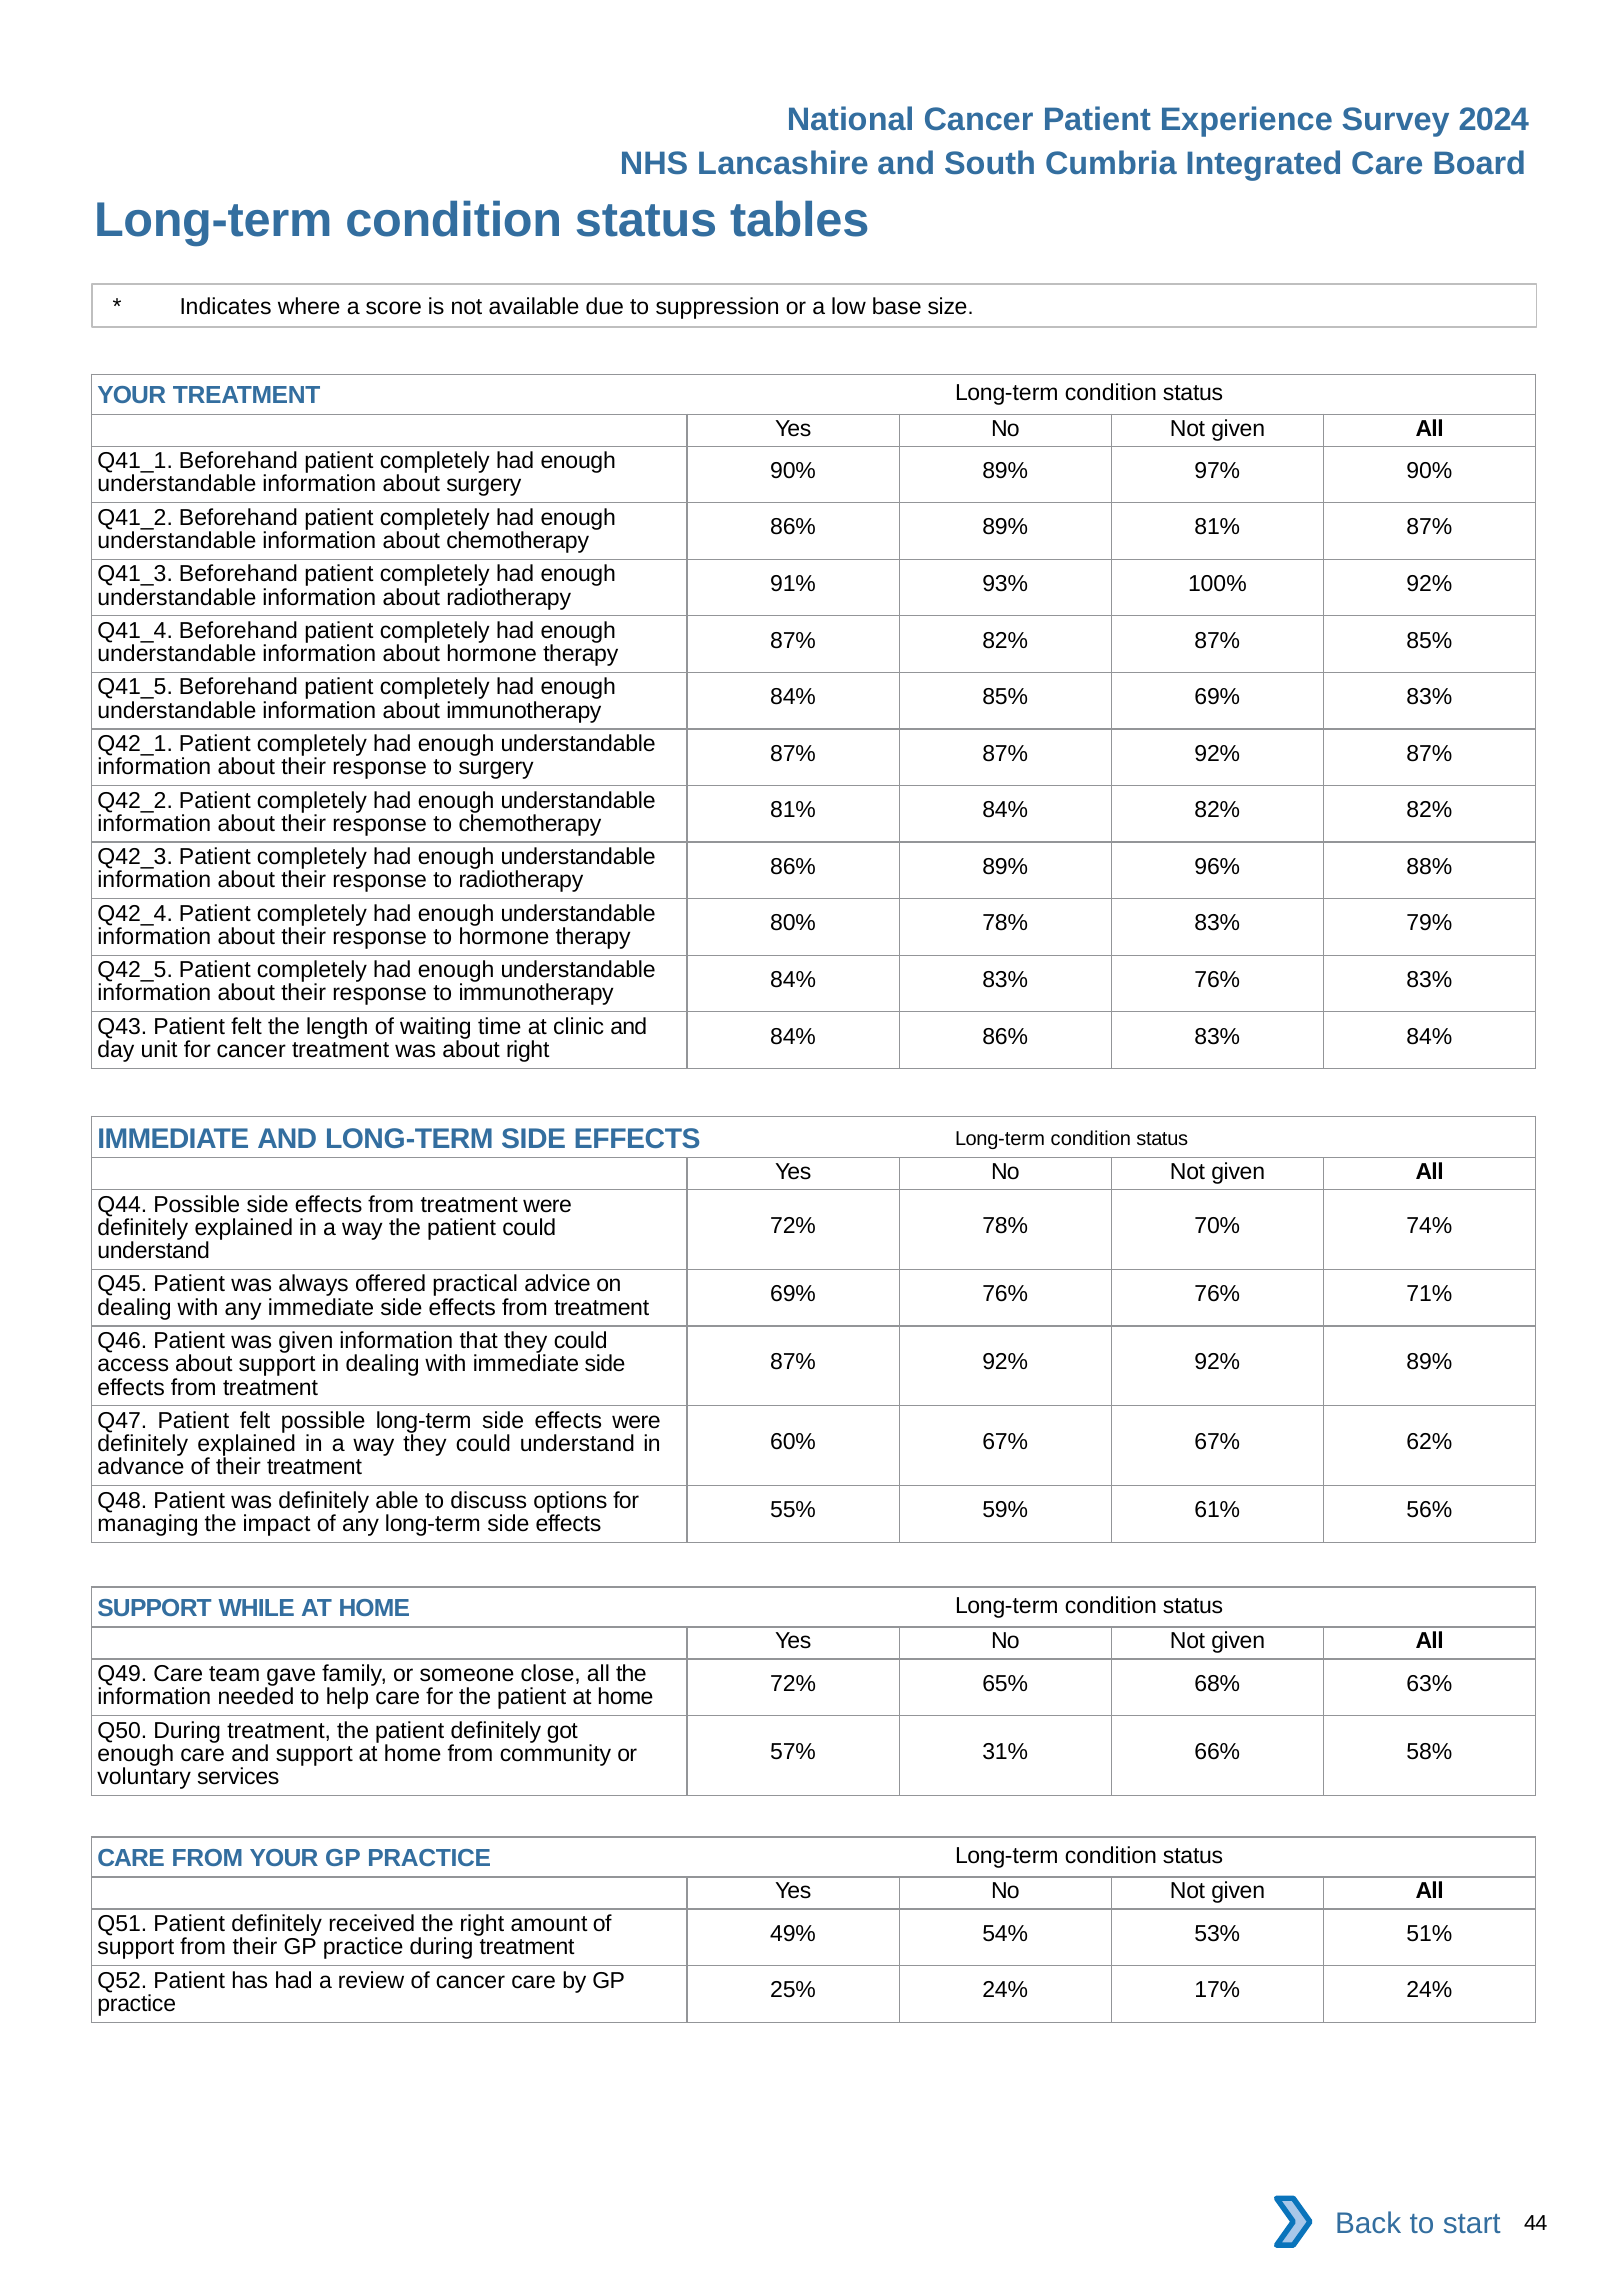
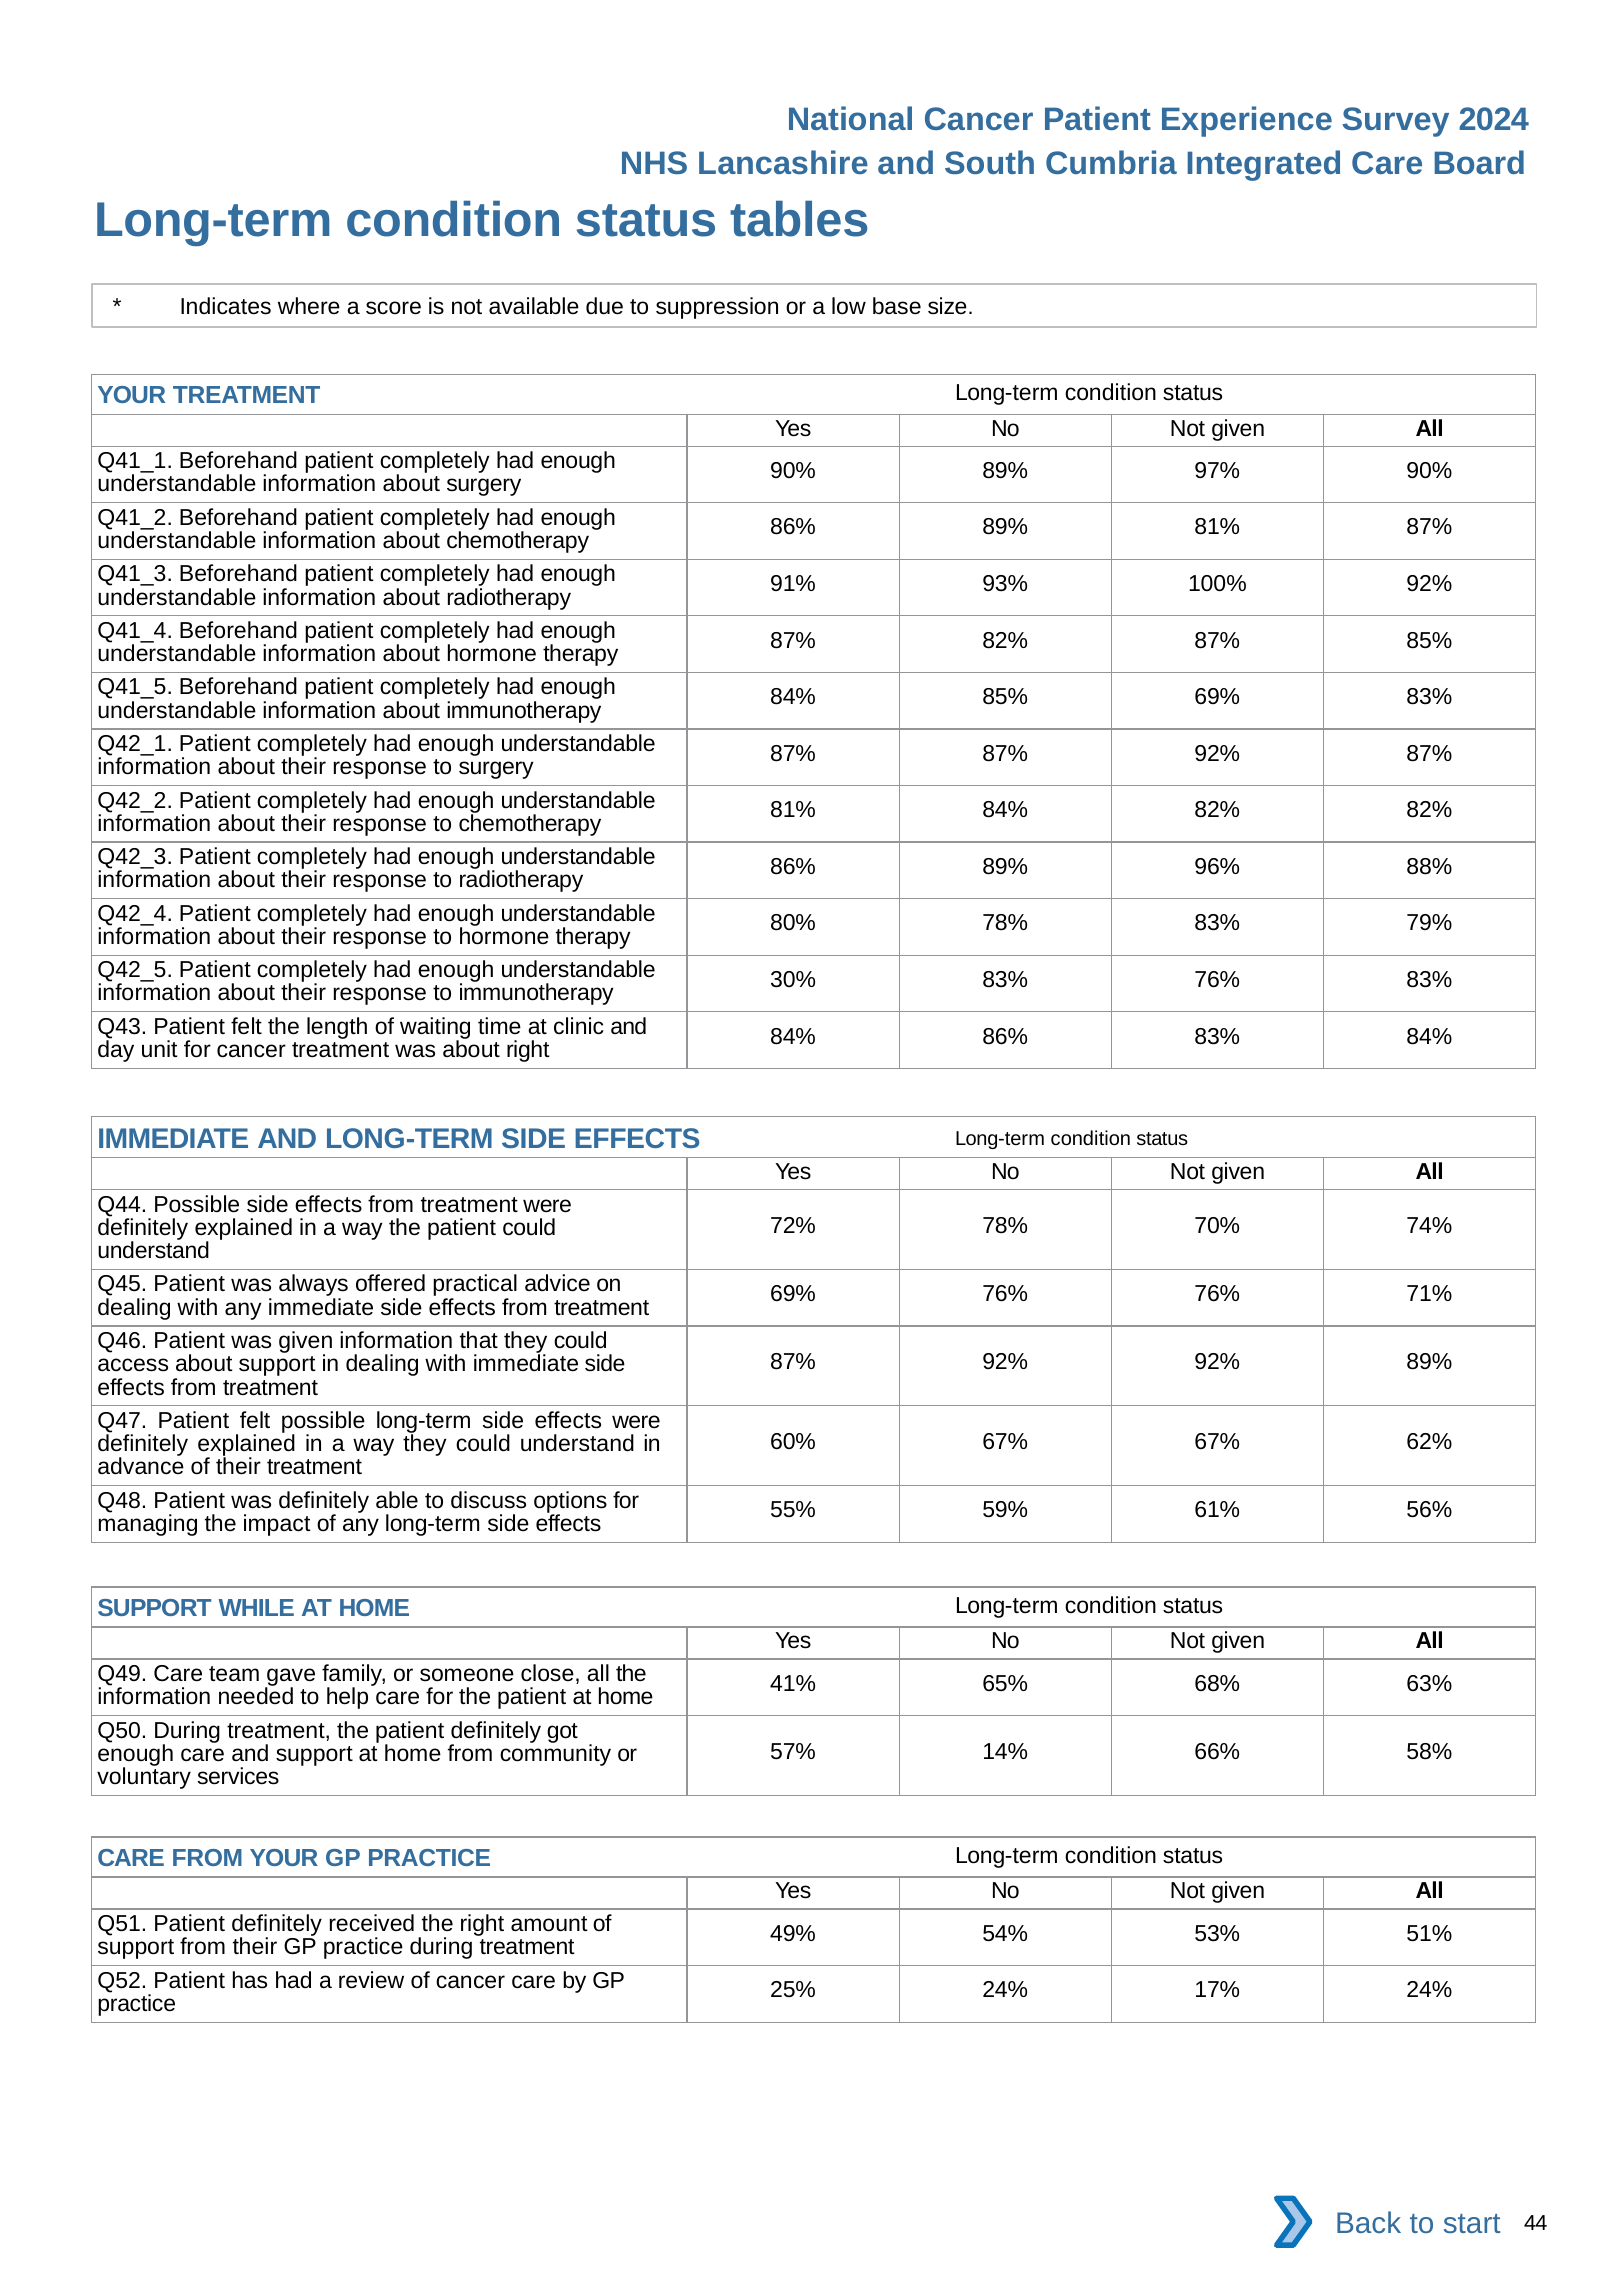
84%: 84% -> 30% (793, 980)
72%: 72% -> 41% (793, 1683)
31%: 31% -> 14% (1005, 1752)
